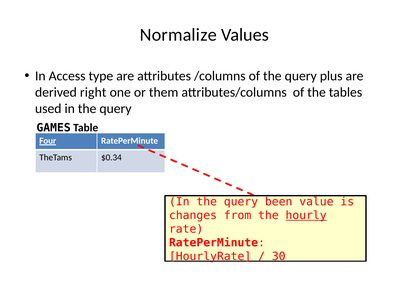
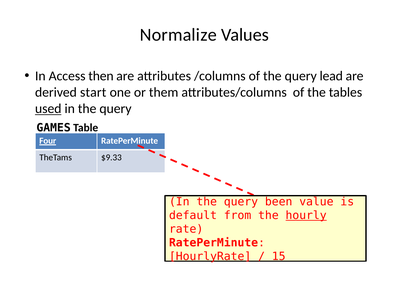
type: type -> then (101, 76)
plus: plus -> lead (331, 76)
right: right -> start (93, 92)
used underline: none -> present (48, 109)
$0.34: $0.34 -> $9.33 (111, 157)
changes: changes -> default (193, 215)
30: 30 -> 15 (279, 256)
